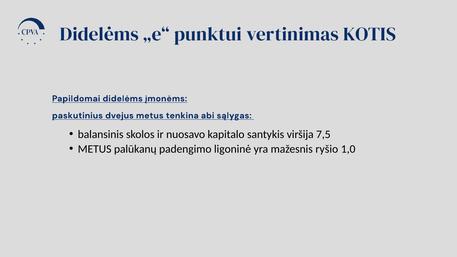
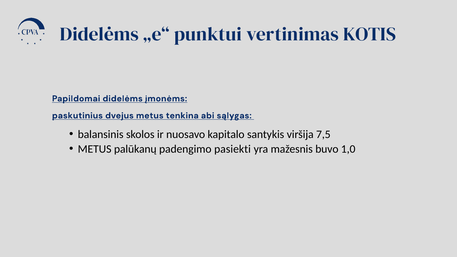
ligoninė: ligoninė -> pasiekti (233, 149)
ryšio: ryšio -> buvo (327, 149)
